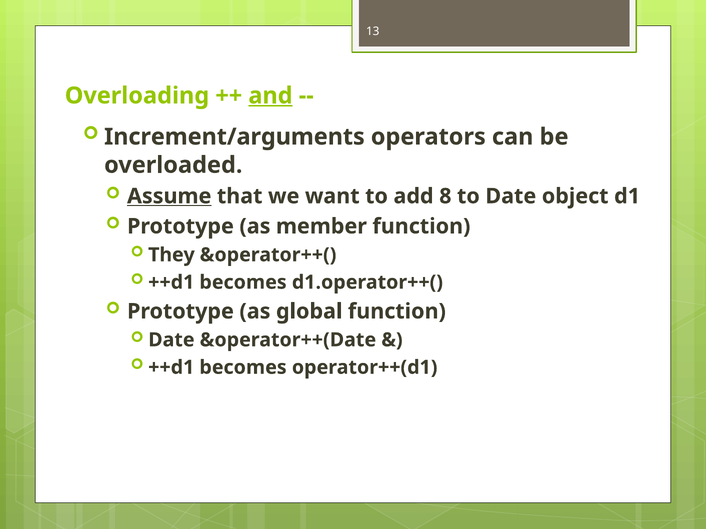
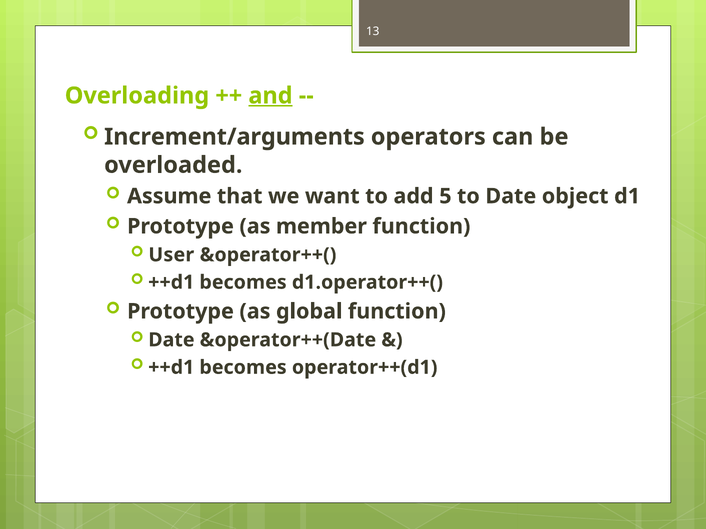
Assume underline: present -> none (169, 196)
8: 8 -> 5 (445, 196)
They: They -> User (171, 255)
